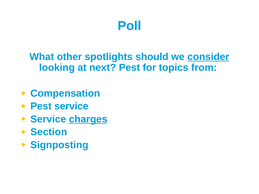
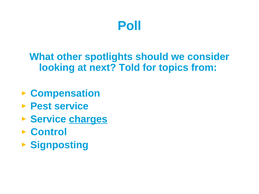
consider underline: present -> none (208, 57)
next Pest: Pest -> Told (129, 68)
Section: Section -> Control (49, 132)
